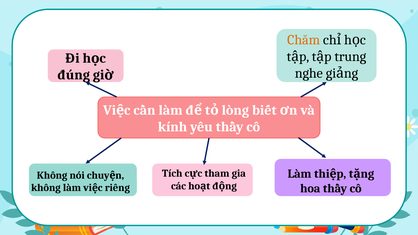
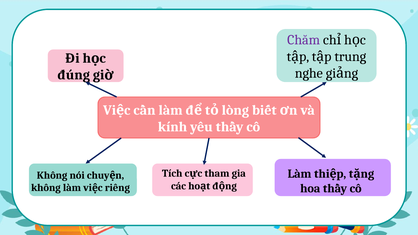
Chăm colour: orange -> purple (304, 40)
